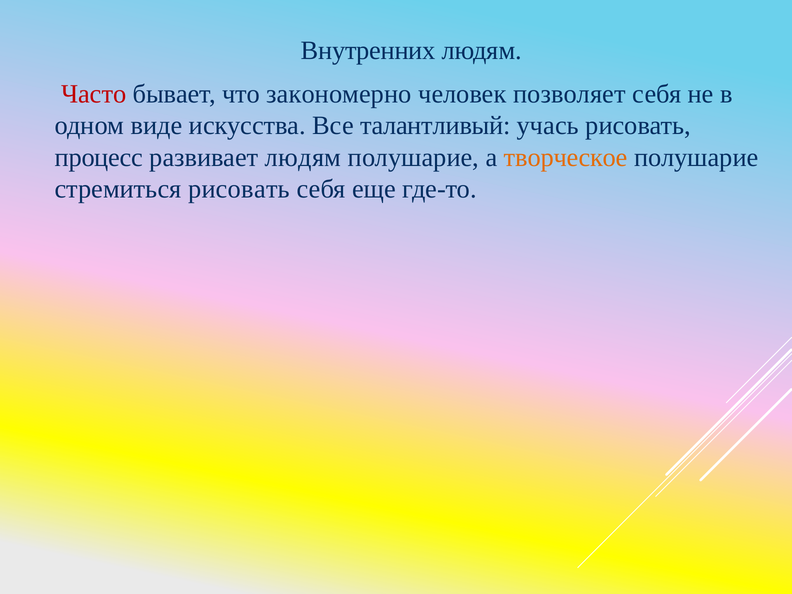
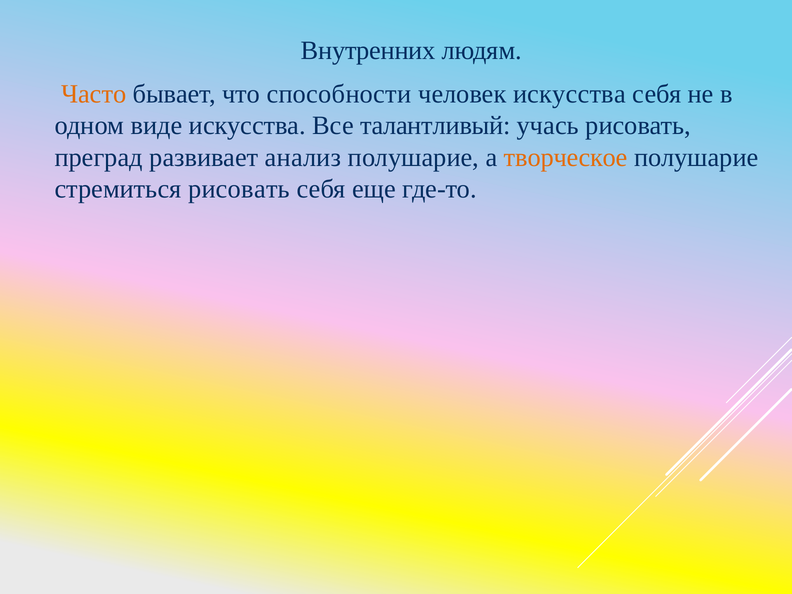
Часто colour: red -> orange (94, 94)
закономерно: закономерно -> способности (339, 94)
человек позволяет: позволяет -> искусства (569, 94)
процесс: процесс -> преград (99, 157)
развивает людям: людям -> анализ (303, 157)
